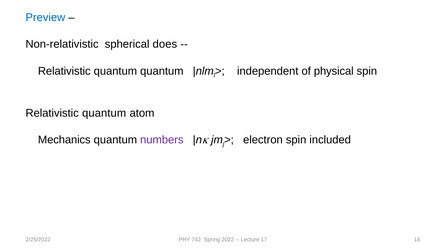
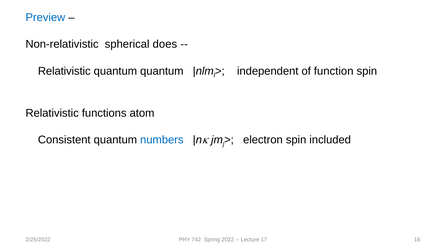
physical: physical -> function (334, 71)
quantum: quantum -> functions (104, 113)
Mechanics: Mechanics -> Consistent (64, 140)
numbers colour: purple -> blue (162, 140)
